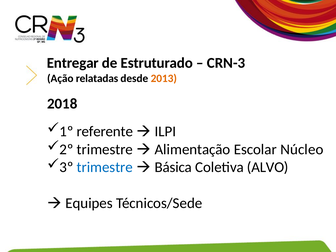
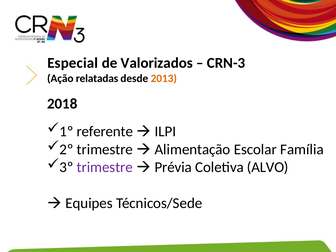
Entregar: Entregar -> Especial (73, 63)
Estruturado: Estruturado -> Valorizados (157, 63)
Núcleo: Núcleo -> Família (302, 149)
trimestre colour: blue -> purple (105, 167)
Básica: Básica -> Prévia (173, 167)
